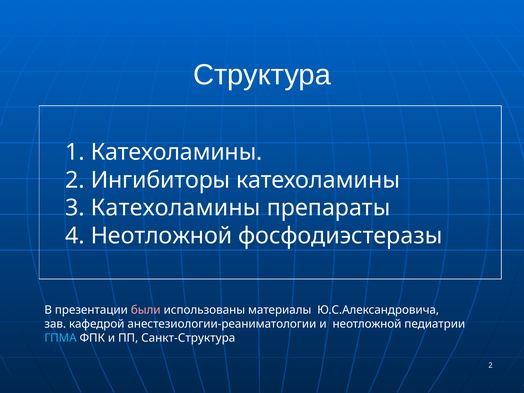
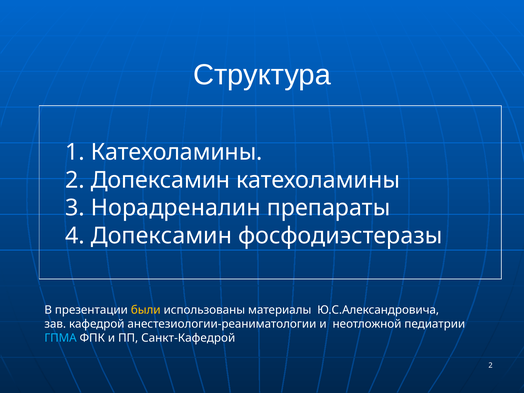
2 Ингибиторы: Ингибиторы -> Допексамин (161, 180)
3 Катехоламины: Катехоламины -> Норадреналин (176, 208)
4 Неотложной: Неотложной -> Допексамин (161, 236)
были colour: pink -> yellow (146, 310)
Санкт-Структура: Санкт-Структура -> Санкт-Кафедрой (188, 338)
